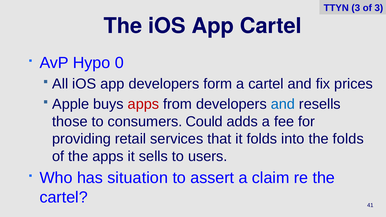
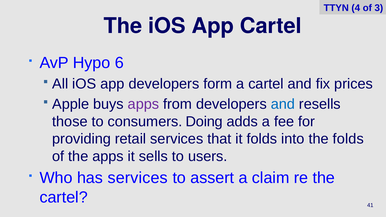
TTYN 3: 3 -> 4 (356, 8)
0: 0 -> 6 (119, 63)
apps colour: red -> purple (143, 104)
Could: Could -> Doing (204, 122)
has situation: situation -> services (138, 178)
